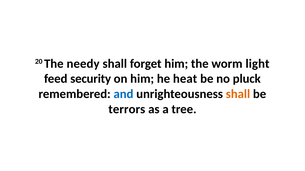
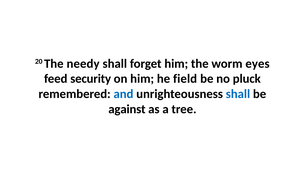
light: light -> eyes (257, 64)
heat: heat -> field (185, 79)
shall colour: orange -> blue (238, 94)
terrors: terrors -> against (127, 110)
